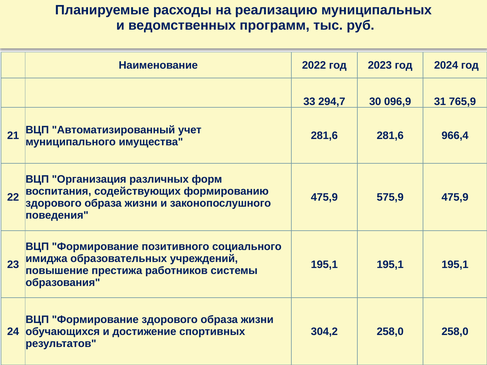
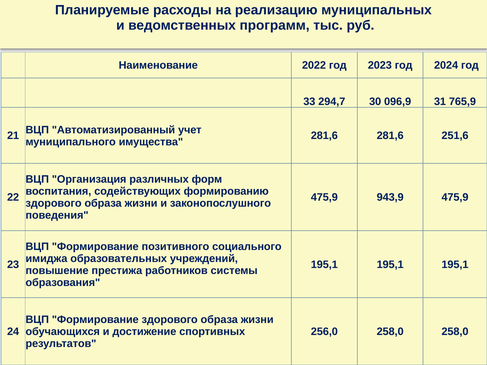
966,4: 966,4 -> 251,6 (455, 136)
575,9: 575,9 -> 943,9 (390, 198)
304,2: 304,2 -> 256,0 (324, 332)
